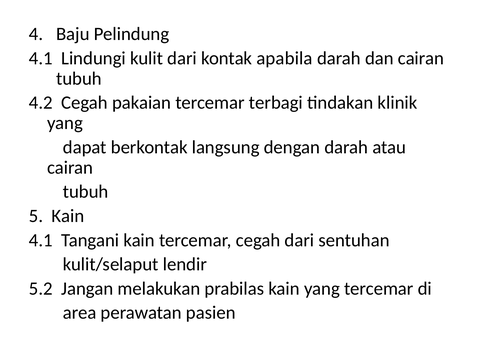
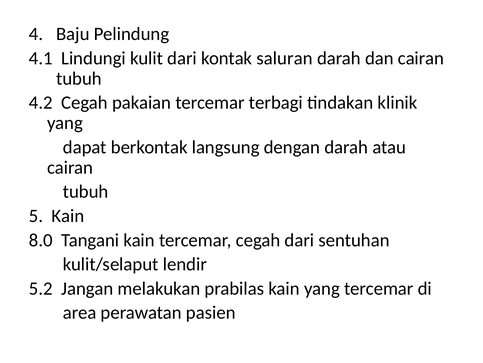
apabila: apabila -> saluran (285, 58)
4.1: 4.1 -> 8.0 (41, 240)
